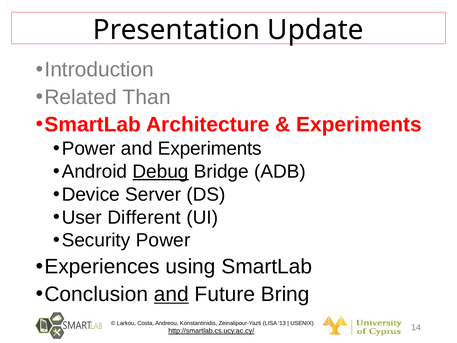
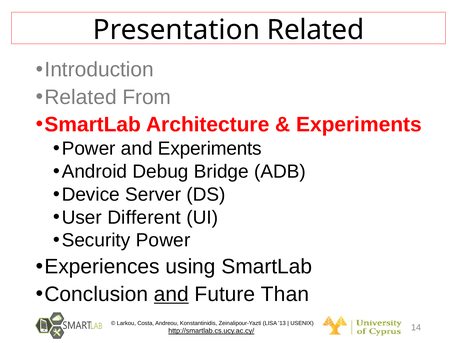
Presentation Update: Update -> Related (316, 30)
Than: Than -> From (147, 97)
Debug underline: present -> none (161, 171)
Bring: Bring -> Than (285, 294)
